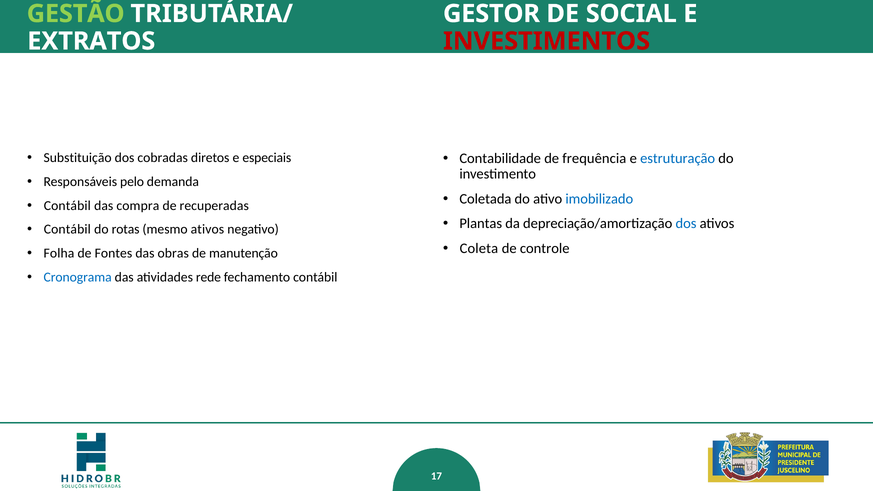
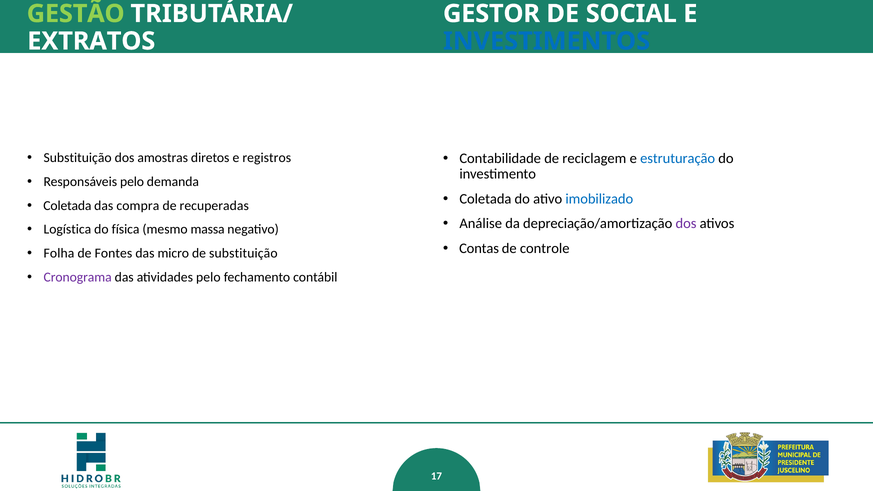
INVESTIMENTOS colour: red -> blue (547, 41)
cobradas: cobradas -> amostras (163, 158)
especiais: especiais -> registros (267, 158)
frequência: frequência -> reciclagem (594, 158)
Contábil: Contábil -> Coletada (67, 206)
Plantas: Plantas -> Análise (481, 224)
dos colour: blue -> purple (686, 224)
Contábil: Contábil -> Logística (67, 230)
rotas: rotas -> física (126, 230)
mesmo ativos: ativos -> massa (208, 230)
Coleta: Coleta -> Contas (479, 248)
obras: obras -> micro (173, 253)
de manutenção: manutenção -> substituição (243, 253)
Cronograma colour: blue -> purple (78, 277)
atividades rede: rede -> pelo (208, 277)
